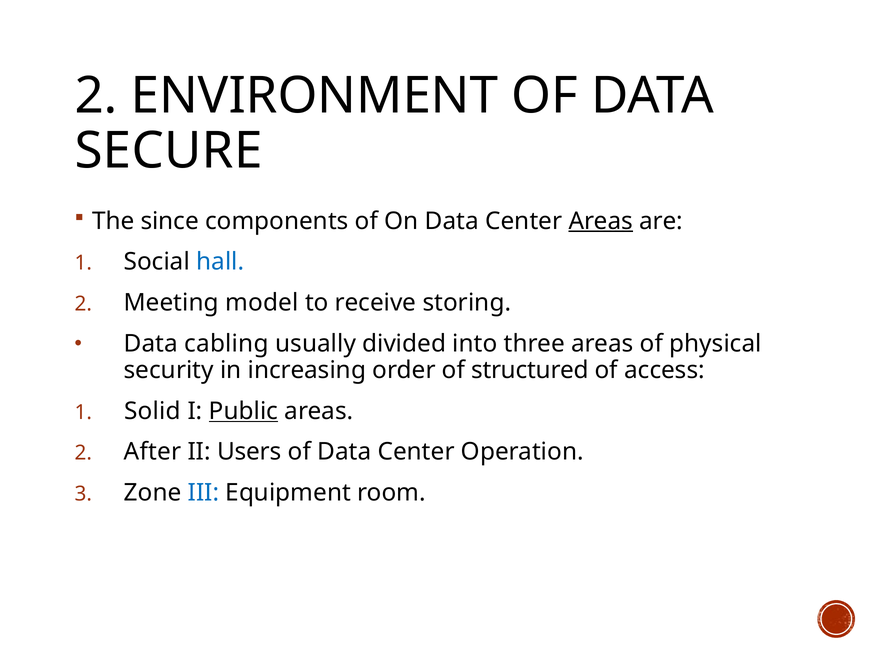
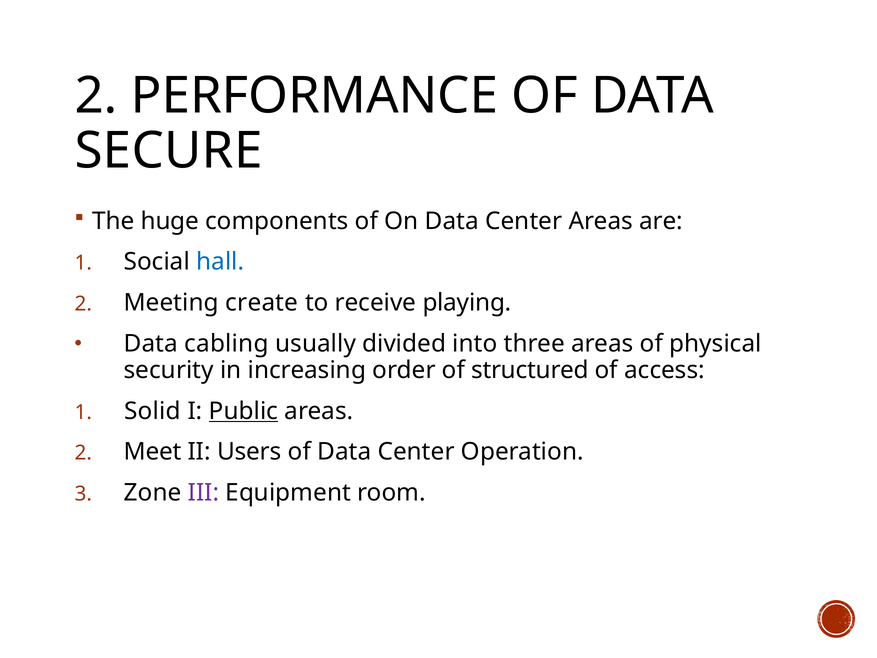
ENVIRONMENT: ENVIRONMENT -> PERFORMANCE (314, 96)
since: since -> huge (170, 221)
Areas underline: present -> none (601, 221)
model: model -> create (262, 303)
storing: storing -> playing (467, 303)
After: After -> Meet (153, 452)
III colour: blue -> purple (203, 493)
